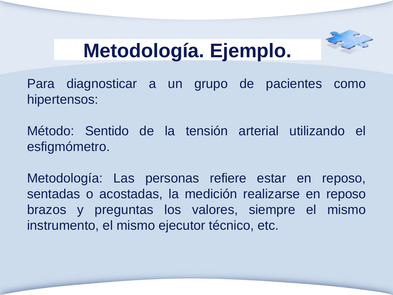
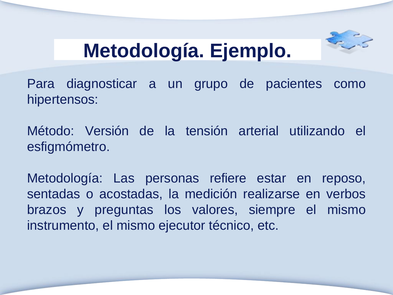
Sentido: Sentido -> Versión (107, 131)
realizarse en reposo: reposo -> verbos (346, 194)
